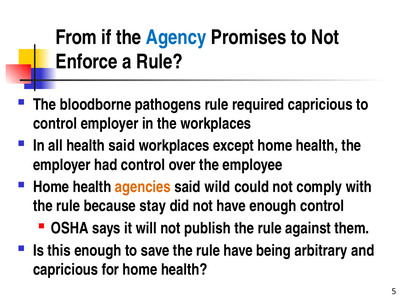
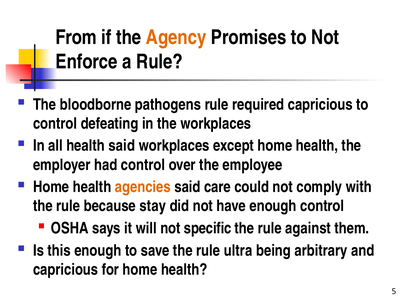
Agency colour: blue -> orange (176, 38)
control employer: employer -> defeating (110, 124)
wild: wild -> care (217, 187)
publish: publish -> specific (208, 229)
rule have: have -> ultra (238, 251)
